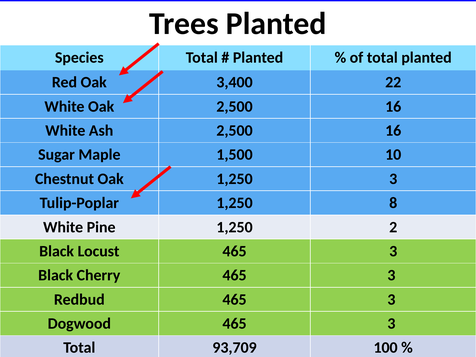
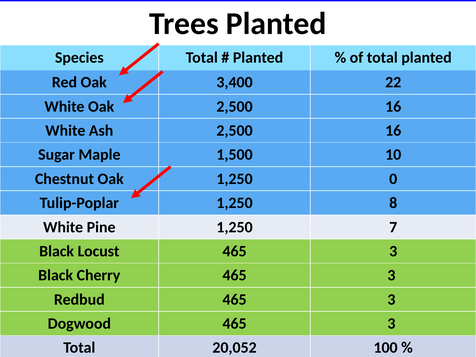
1,250 3: 3 -> 0 (393, 179)
2: 2 -> 7 (393, 227)
93,709: 93,709 -> 20,052 (235, 348)
